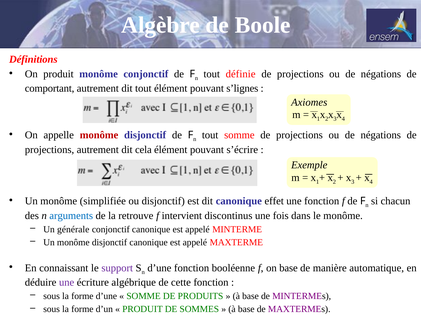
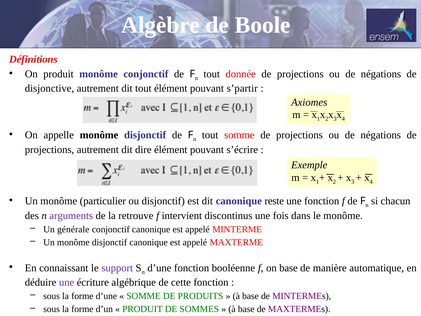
définie: définie -> donnée (241, 74)
comportant: comportant -> disjonctive (50, 88)
s’lignes: s’lignes -> s’partir (242, 88)
monôme colour: red -> black (99, 135)
cela: cela -> dire (143, 149)
simplifiée: simplifiée -> particulier (103, 201)
effet: effet -> reste (274, 201)
arguments colour: blue -> purple (71, 215)
